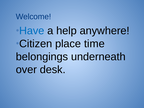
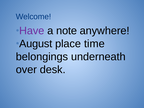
Have colour: blue -> purple (32, 31)
help: help -> note (67, 31)
Citizen: Citizen -> August (36, 44)
